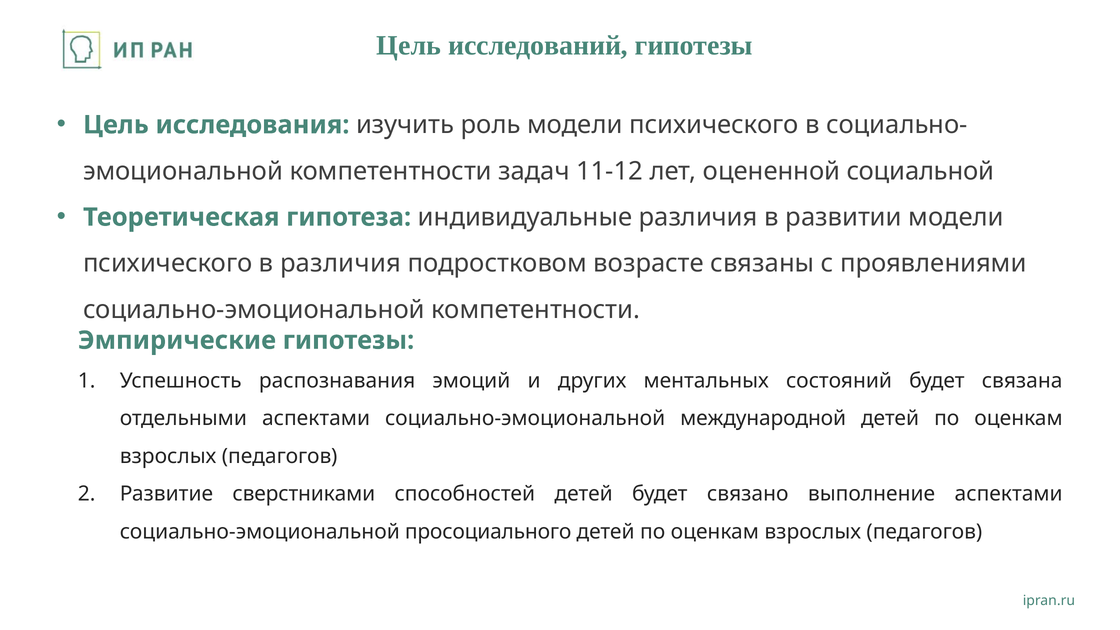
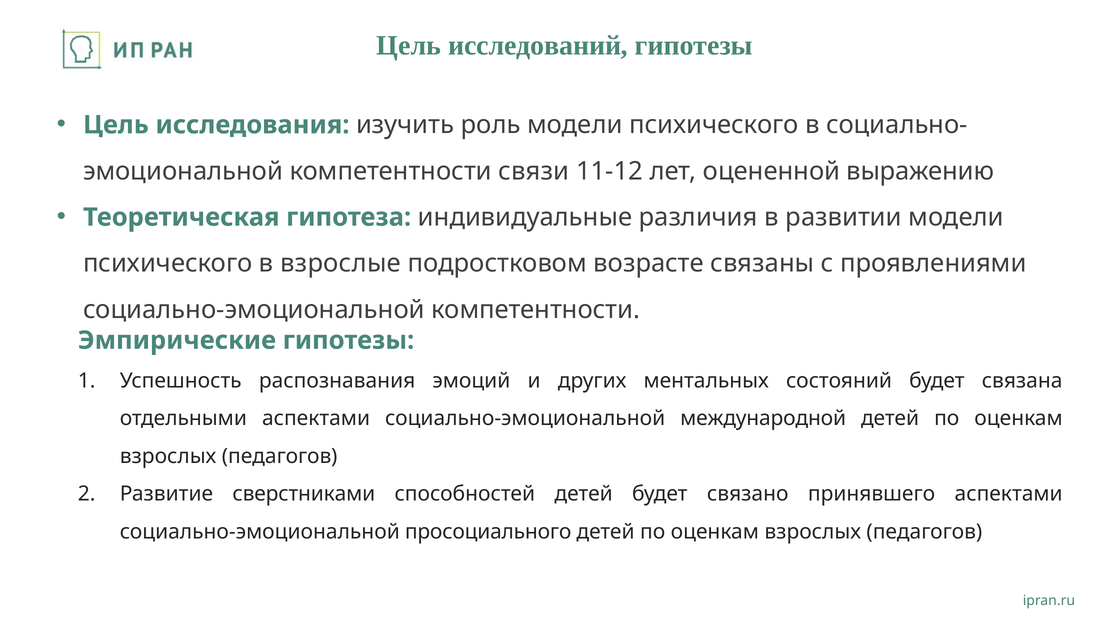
задач: задач -> связи (534, 171)
социальной: социальной -> выражению (920, 171)
в различия: различия -> взрослые (341, 263)
выполнение: выполнение -> принявшего (872, 494)
